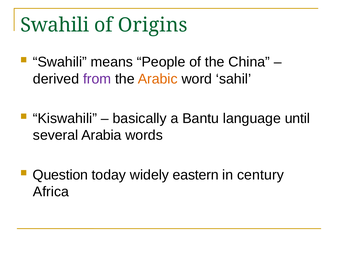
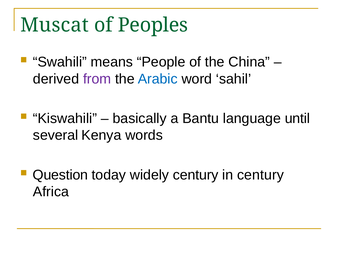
Swahili: Swahili -> Muscat (55, 25)
Origins: Origins -> Peoples (153, 25)
Arabic colour: orange -> blue (158, 79)
Arabia: Arabia -> Kenya (101, 135)
widely eastern: eastern -> century (196, 175)
